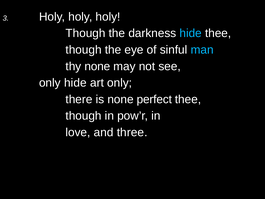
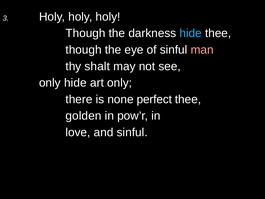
man colour: light blue -> pink (202, 50)
thy none: none -> shalt (97, 66)
though: though -> golden (83, 116)
and three: three -> sinful (132, 132)
